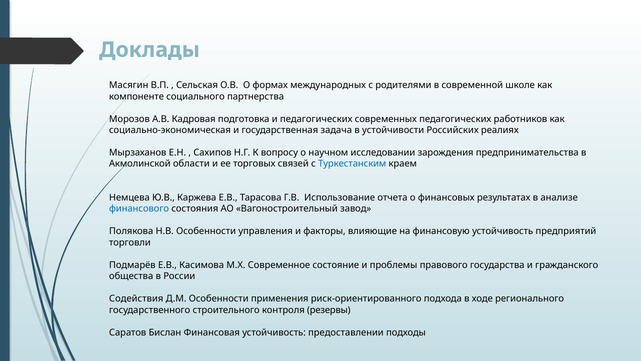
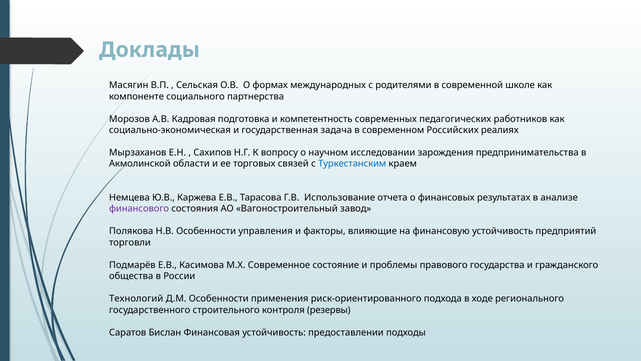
и педагогических: педагогических -> компетентность (316, 119)
устойчивости: устойчивости -> современном (393, 130)
финансового colour: blue -> purple (139, 209)
Содействия: Содействия -> Технологий (136, 298)
